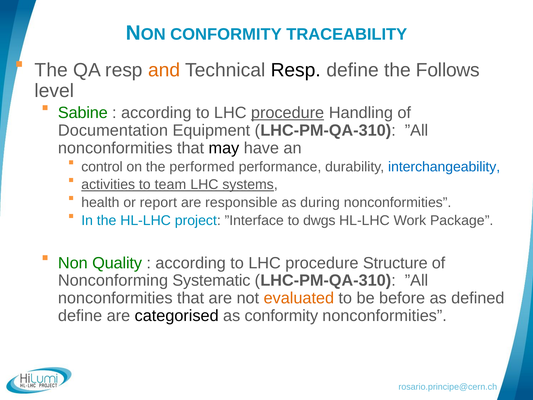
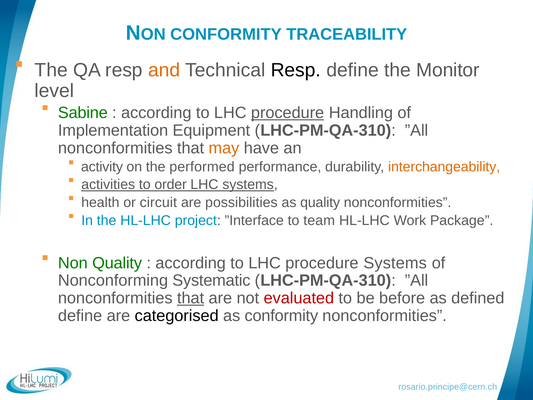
Follows: Follows -> Monitor (448, 70)
Documentation: Documentation -> Implementation (113, 130)
may colour: black -> orange (224, 148)
control: control -> activity (102, 167)
interchangeability colour: blue -> orange (444, 167)
team: team -> order (171, 185)
report: report -> circuit (158, 202)
responsible: responsible -> possibilities (241, 202)
as during: during -> quality (320, 202)
dwgs: dwgs -> team (319, 220)
procedure Structure: Structure -> Systems (395, 263)
that underline: none -> present (191, 298)
evaluated colour: orange -> red (299, 298)
